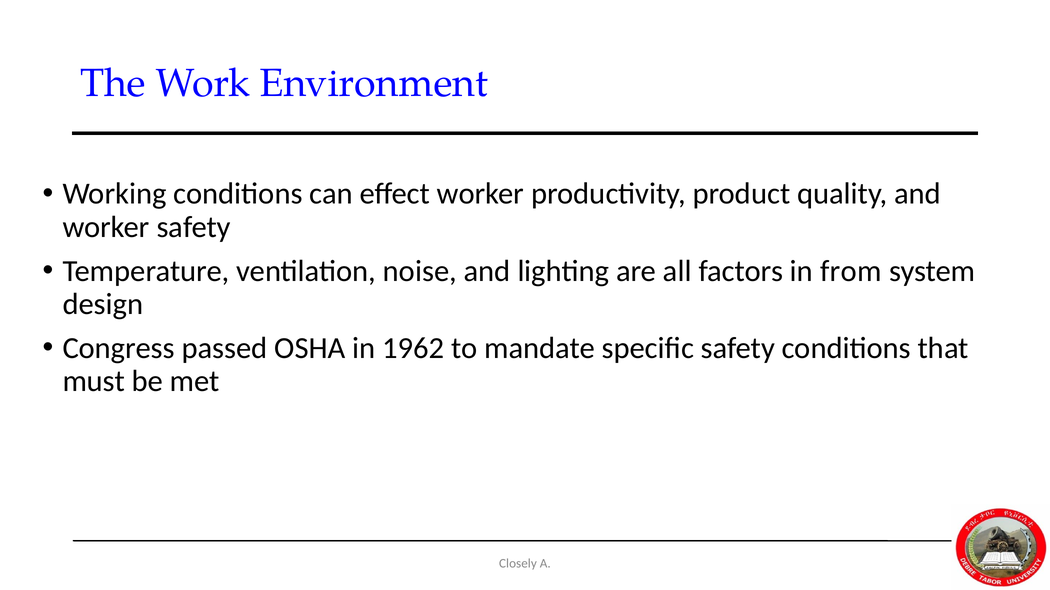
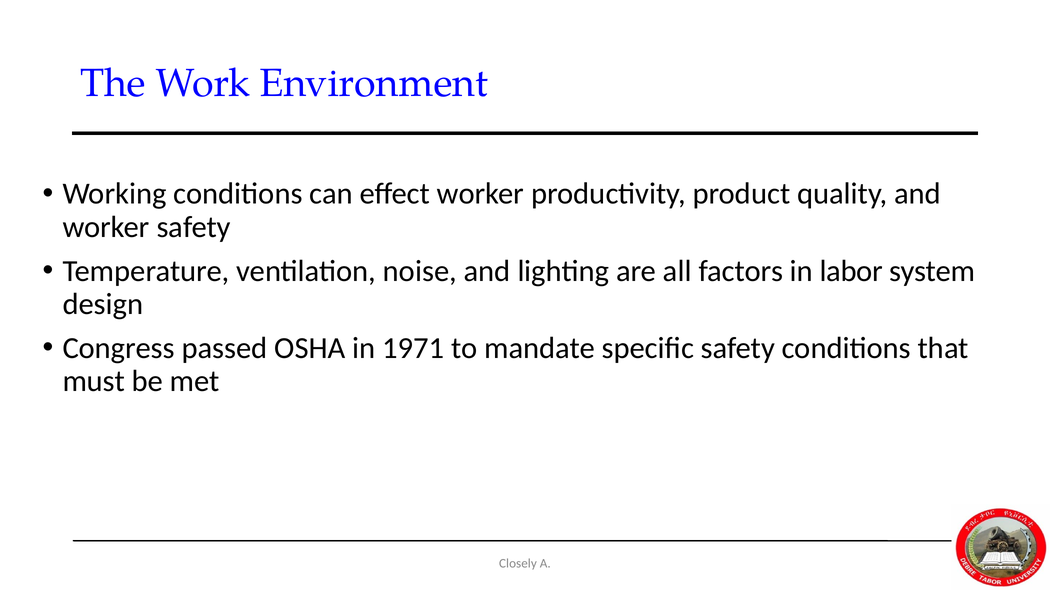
from: from -> labor (851, 271)
1962: 1962 -> 1971 (413, 348)
